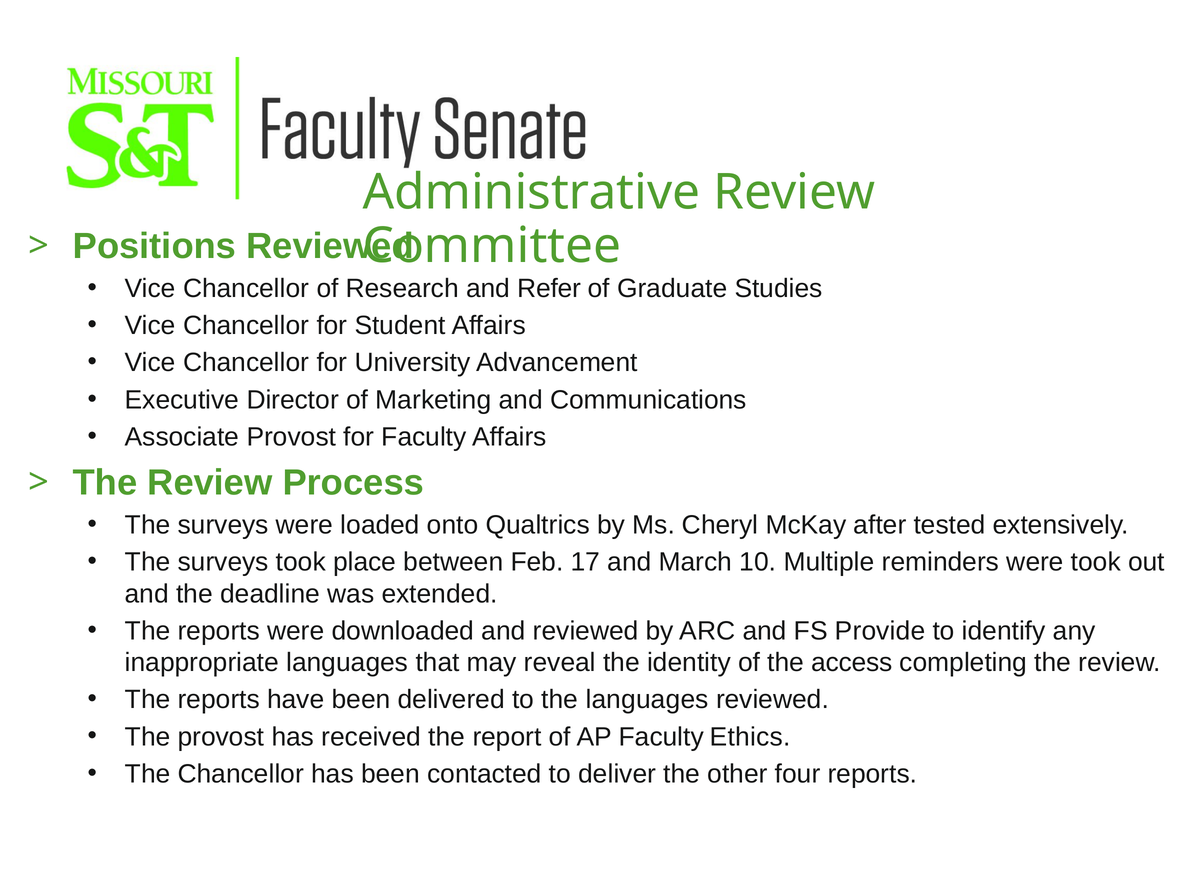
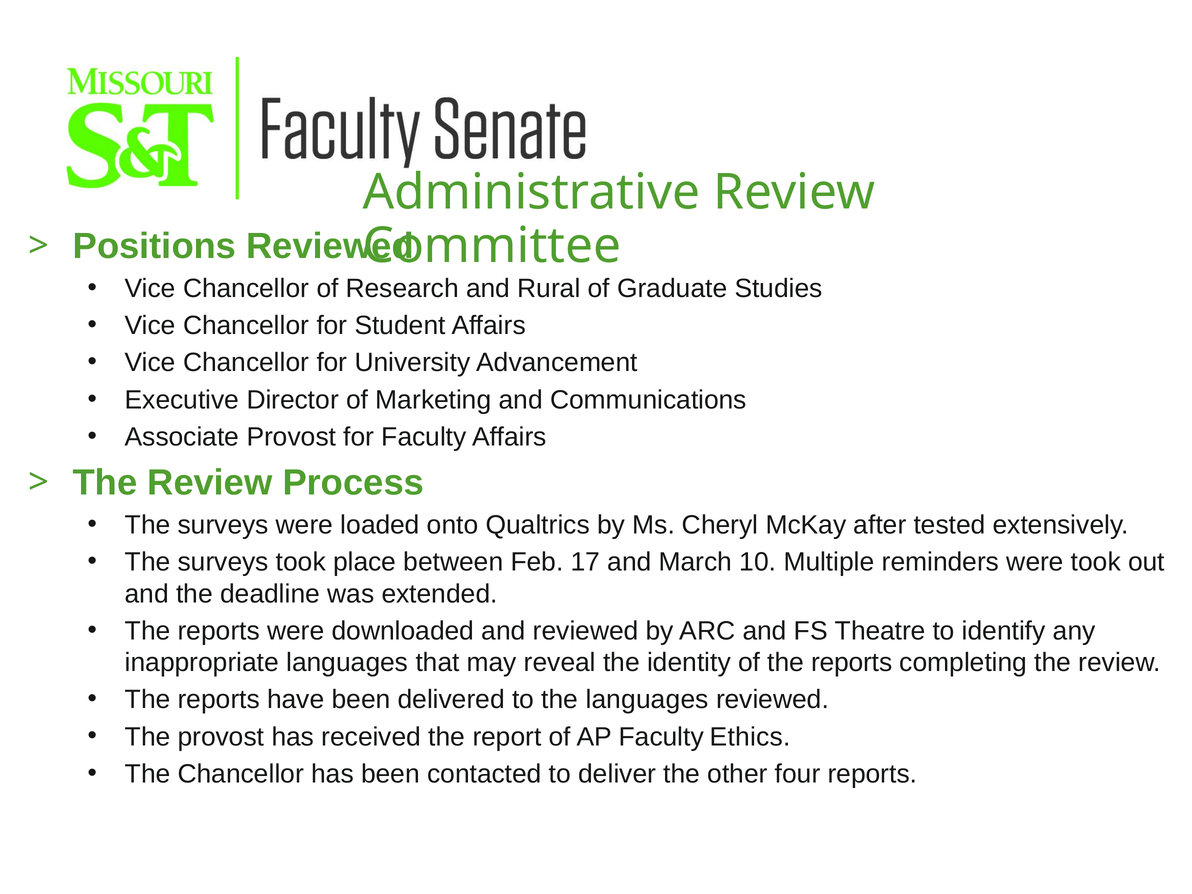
Refer: Refer -> Rural (549, 289)
Provide: Provide -> Theatre (880, 631)
of the access: access -> reports (852, 663)
